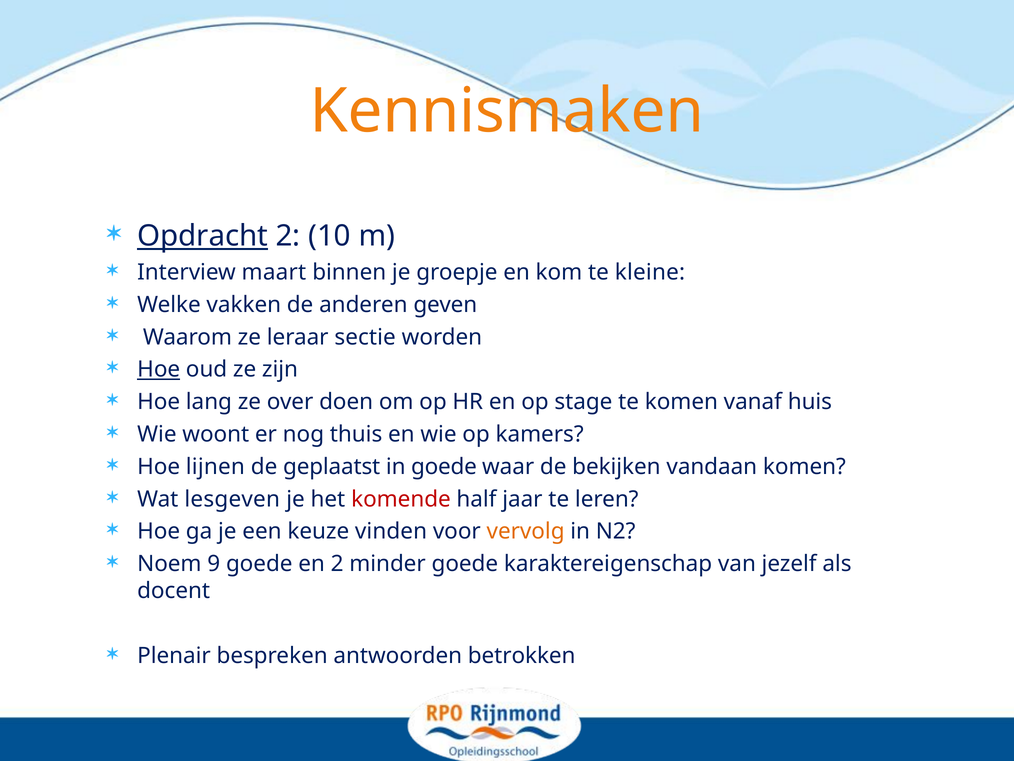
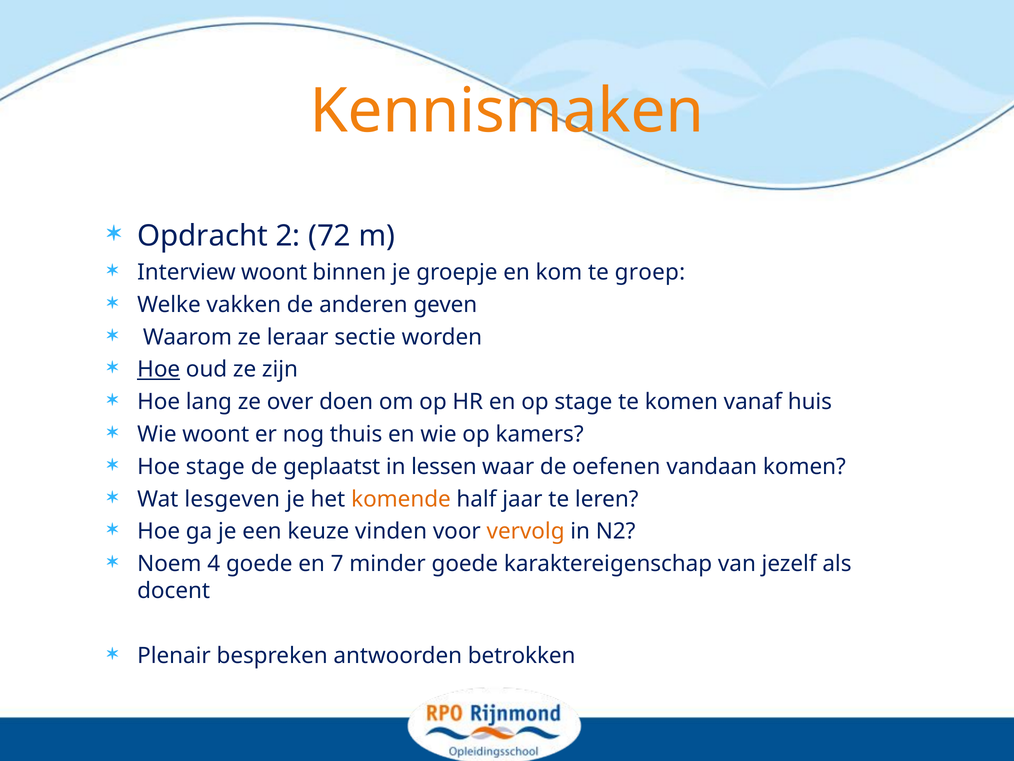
Opdracht underline: present -> none (203, 236)
10: 10 -> 72 (330, 236)
Interview maart: maart -> woont (274, 272)
kleine: kleine -> groep (650, 272)
Hoe lijnen: lijnen -> stage (215, 466)
in goede: goede -> lessen (444, 466)
bekijken: bekijken -> oefenen (616, 466)
komende colour: red -> orange (401, 499)
9: 9 -> 4 (214, 564)
en 2: 2 -> 7 (337, 564)
